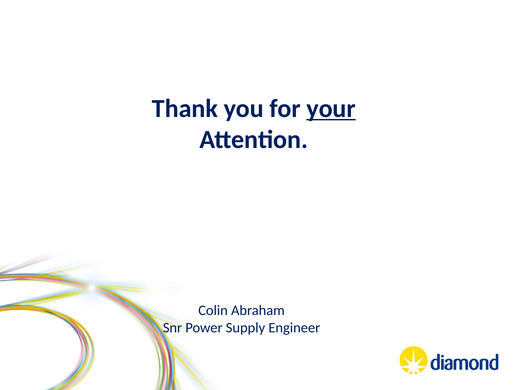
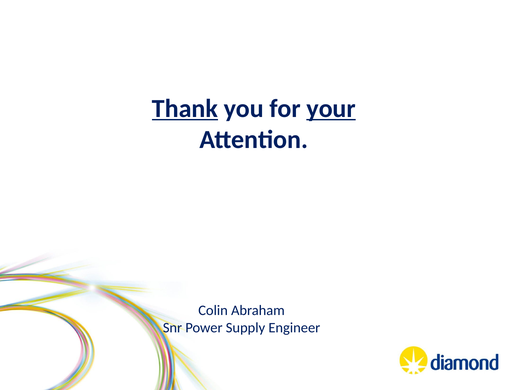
Thank underline: none -> present (185, 108)
